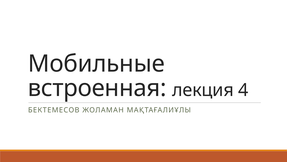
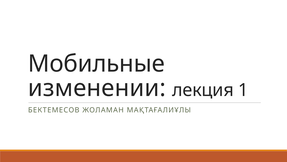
встроенная: встроенная -> изменении (97, 88)
4: 4 -> 1 (243, 90)
